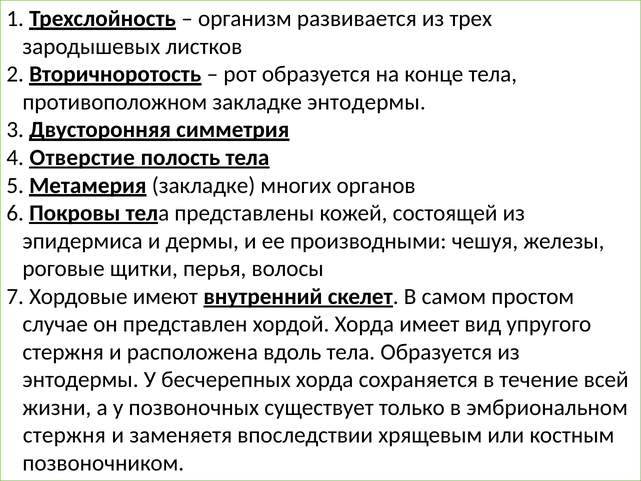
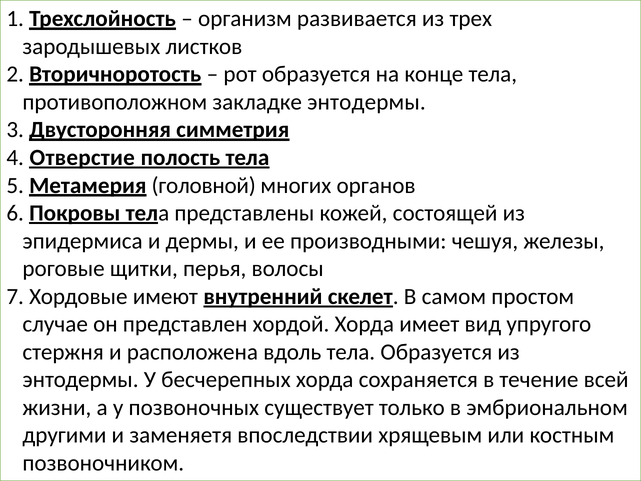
Метамерия закладке: закладке -> головной (204, 185)
стержня: стержня -> другими (64, 435)
